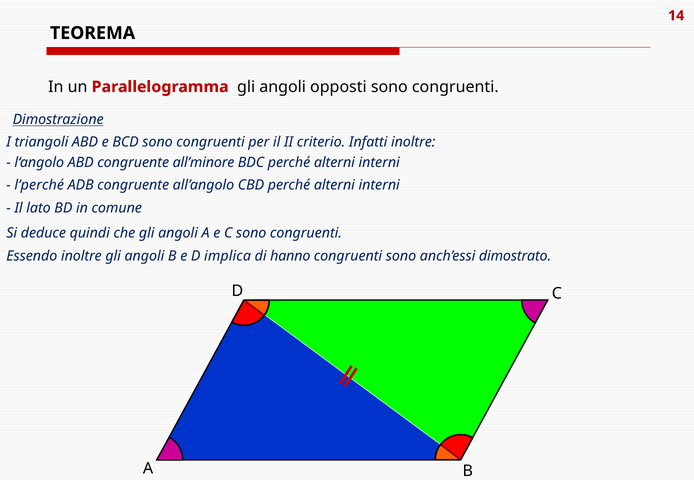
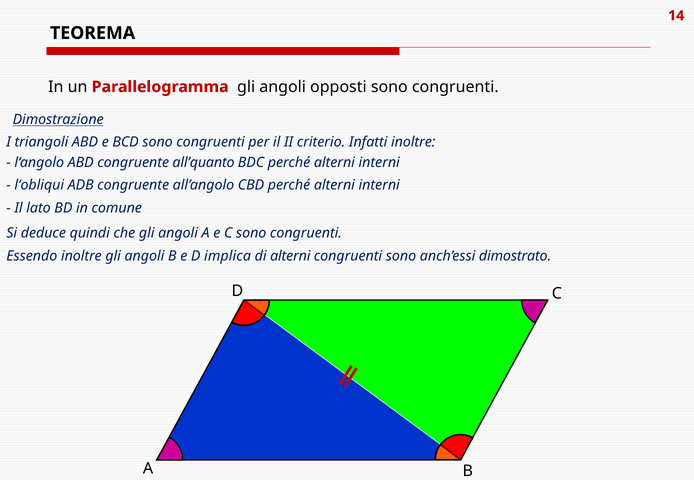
all’minore: all’minore -> all’quanto (204, 163)
l‘perché: l‘perché -> l‘obliqui (39, 185)
di hanno: hanno -> alterni (290, 256)
